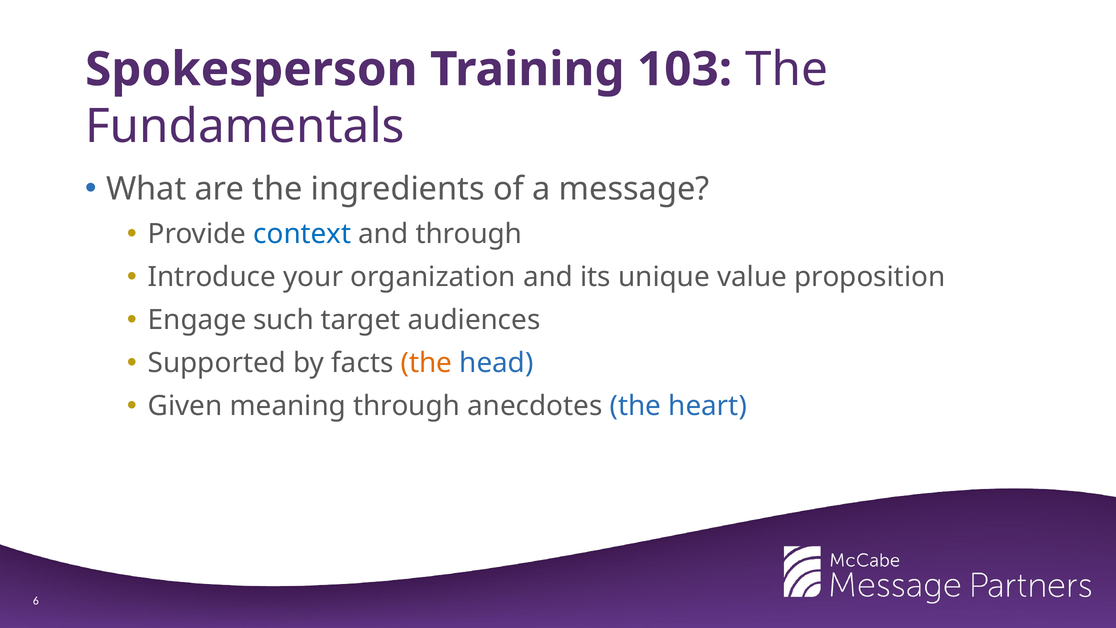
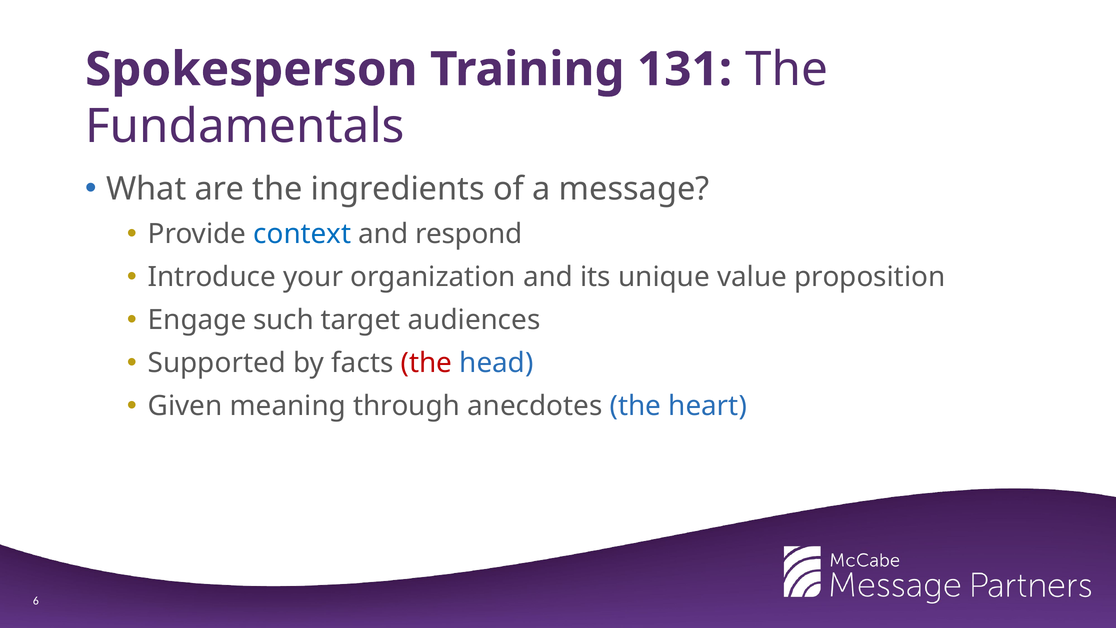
103: 103 -> 131 (685, 69)
and through: through -> respond (469, 234)
the colour: orange -> red (426, 363)
